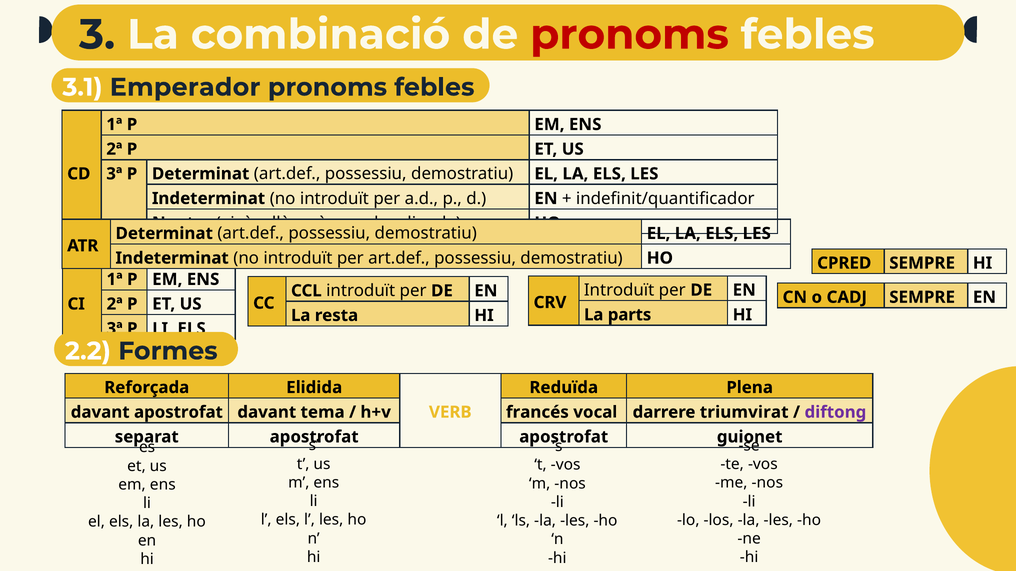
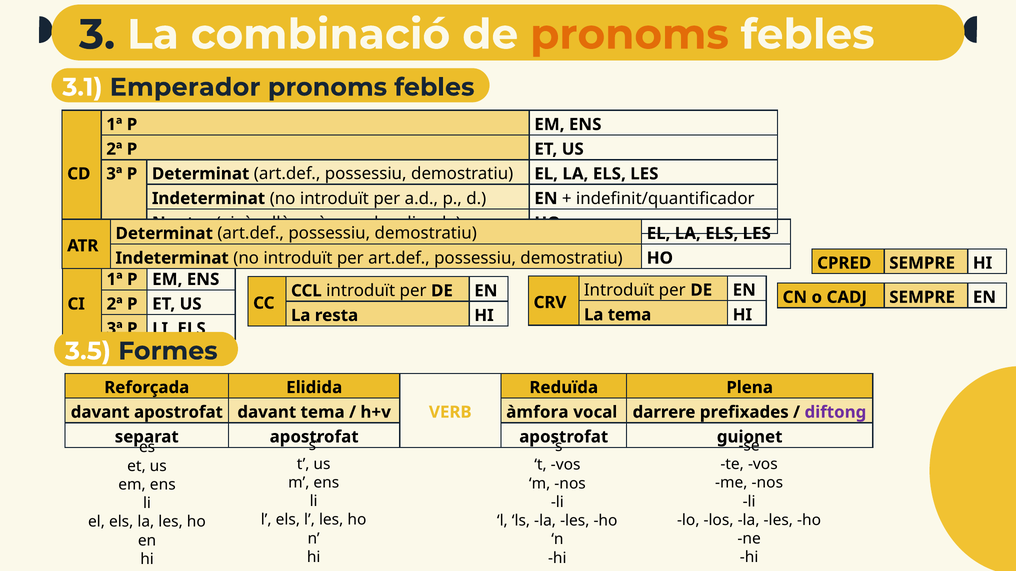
pronoms colour: red -> orange (630, 35)
La parts: parts -> tema (630, 315)
2.2: 2.2 -> 3.5 (88, 351)
francés: francés -> àmfora (537, 413)
triumvirat: triumvirat -> prefixades (744, 413)
